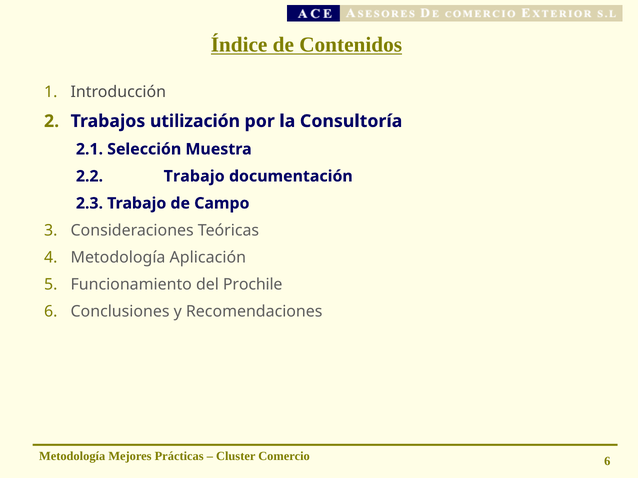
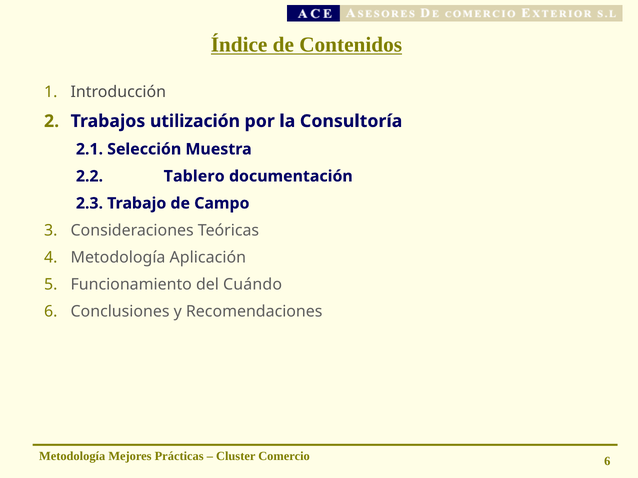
2.2 Trabajo: Trabajo -> Tablero (194, 176)
Prochile: Prochile -> Cuándo (253, 285)
